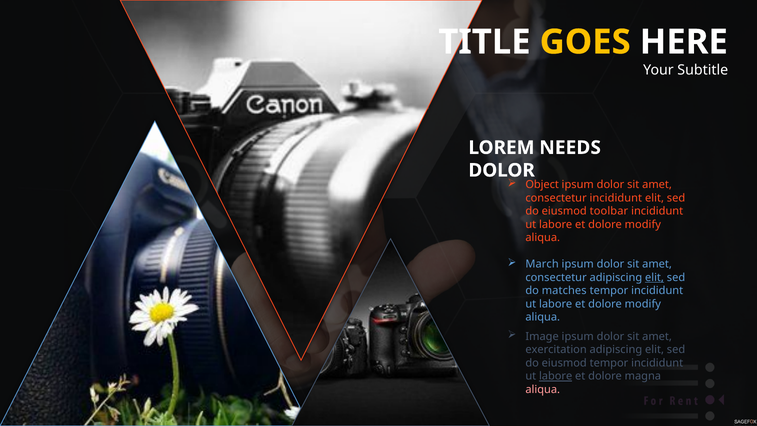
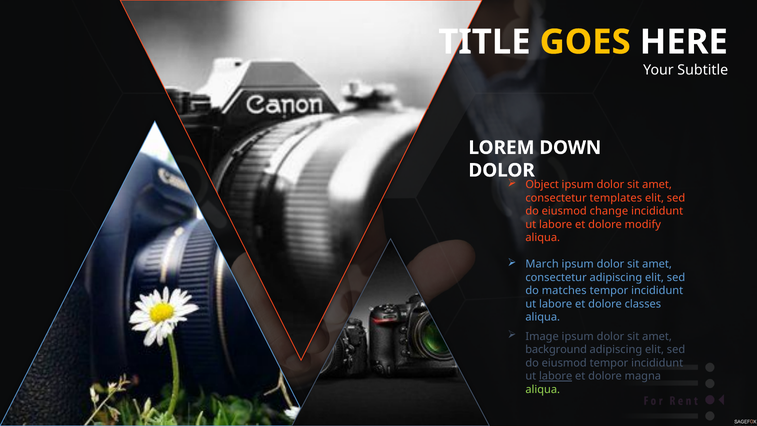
NEEDS: NEEDS -> DOWN (570, 148)
consectetur incididunt: incididunt -> templates (616, 198)
toolbar: toolbar -> change (609, 211)
elit underline: present -> none (654, 277)
modify: modify -> classes (643, 304)
exercitation: exercitation -> background (556, 350)
aliqua colour: pink -> light green (543, 389)
